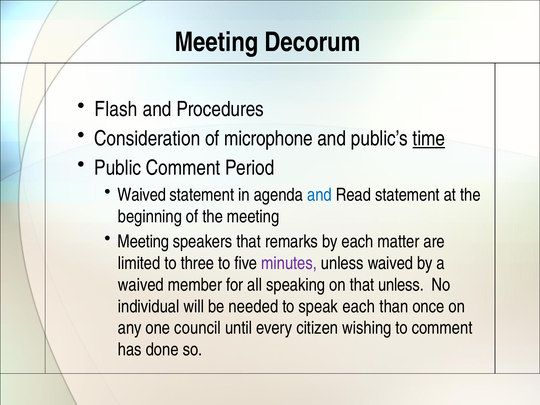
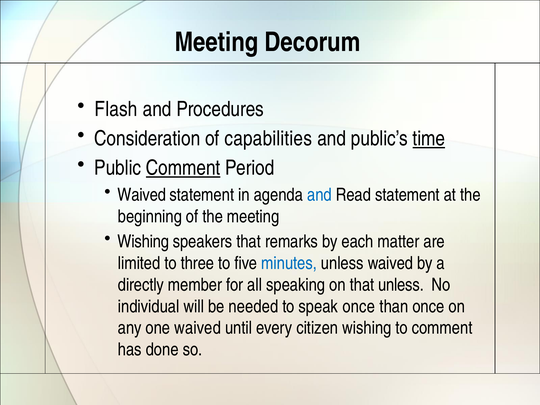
microphone: microphone -> capabilities (268, 139)
Comment underline: none -> present (183, 168)
Meeting: Meeting -> Wishing (143, 242)
minutes colour: purple -> blue (289, 263)
waived: waived -> directly (141, 285)
speak each: each -> once (359, 306)
one council: council -> waived (198, 328)
